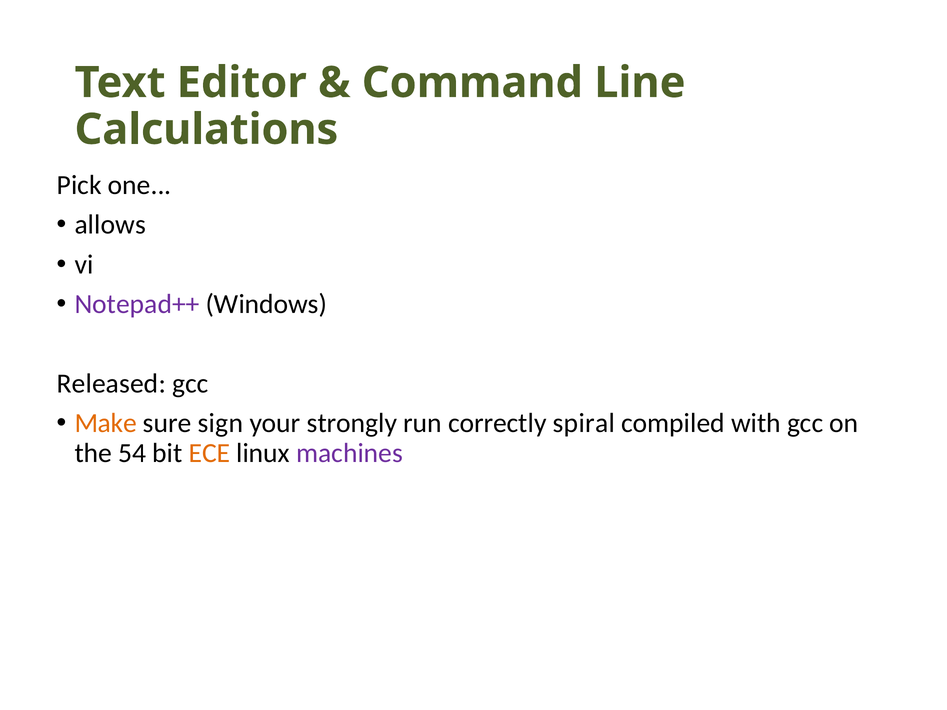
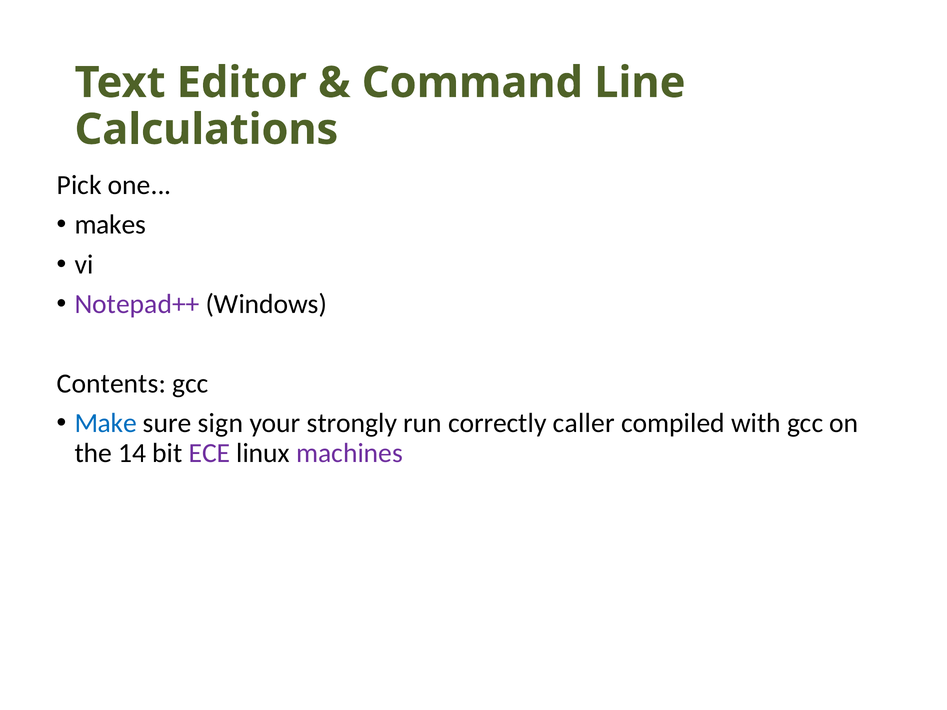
allows: allows -> makes (110, 225)
Released: Released -> Contents (111, 384)
Make colour: orange -> blue (106, 423)
spiral: spiral -> caller (584, 423)
54: 54 -> 14 (132, 453)
ECE colour: orange -> purple (209, 453)
